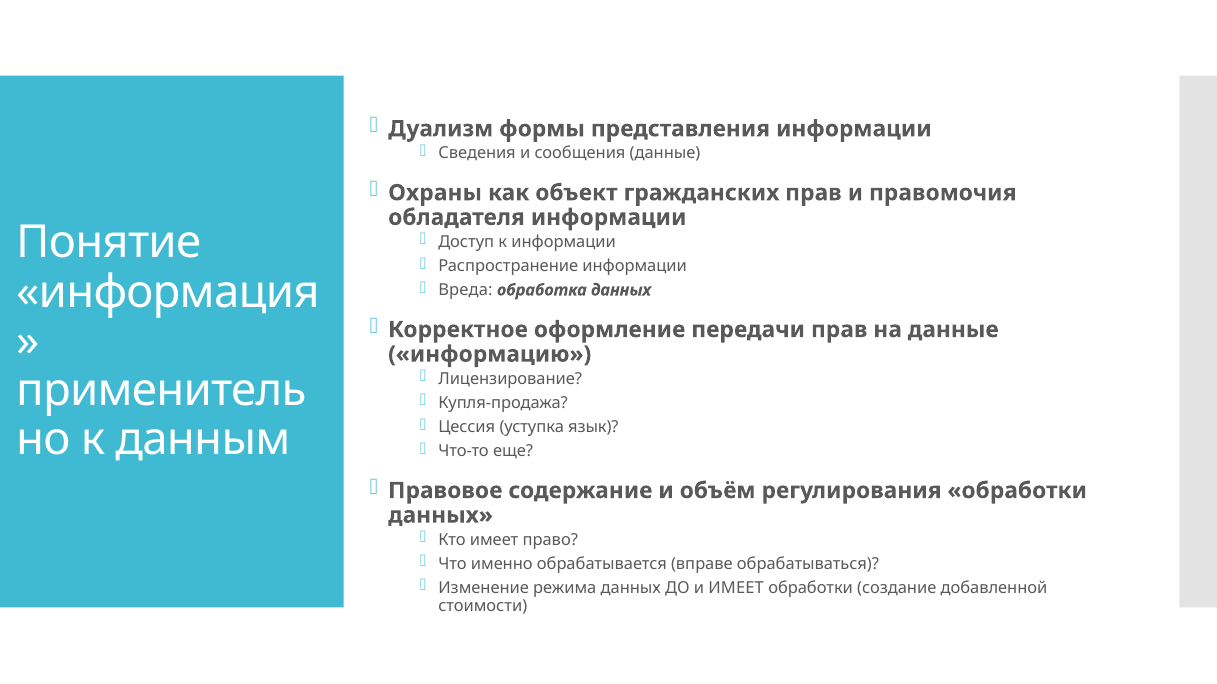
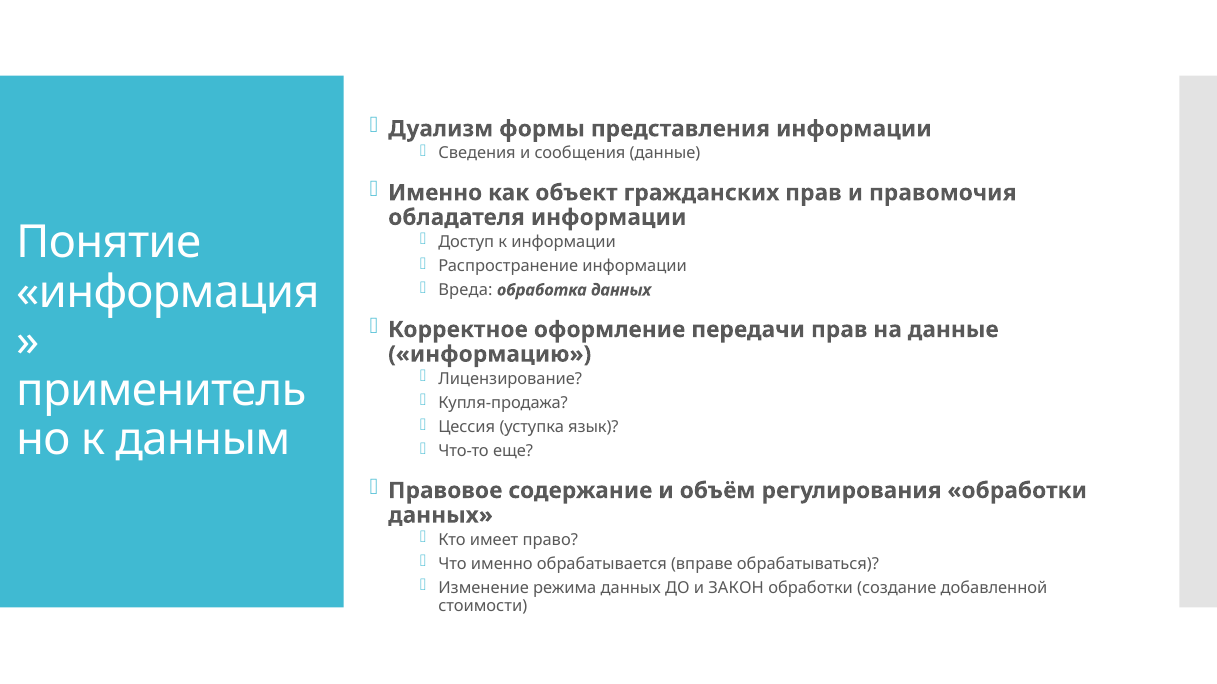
Охраны: Охраны -> Именно (435, 193)
и ИМЕЕТ: ИМЕЕТ -> ЗАКОН (736, 588)
